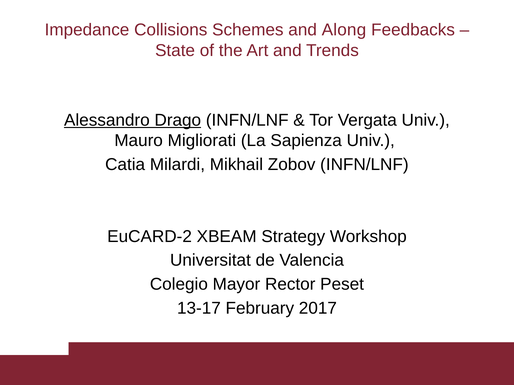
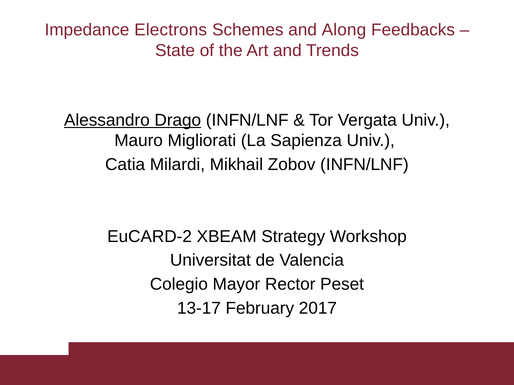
Collisions: Collisions -> Electrons (171, 30)
